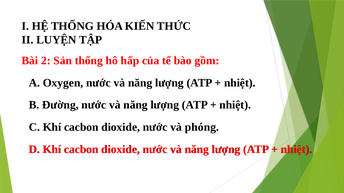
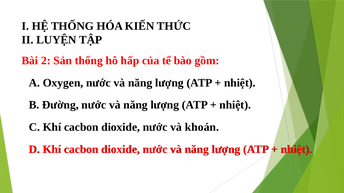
phóng: phóng -> khoán (202, 128)
